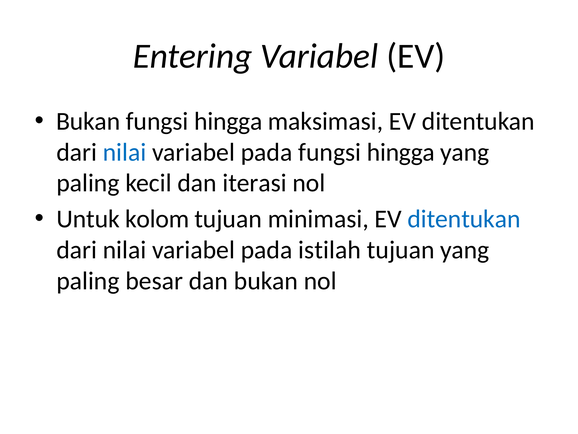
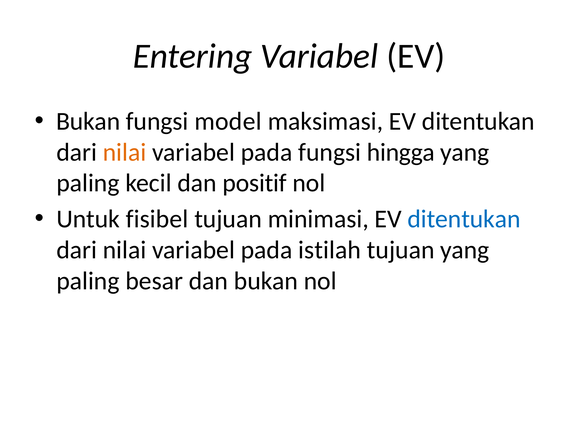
hingga: hingga -> model (228, 121)
nilai colour: blue -> orange (125, 152)
iterasi: iterasi -> positif (255, 183)
kolom: kolom -> fisibel (157, 219)
